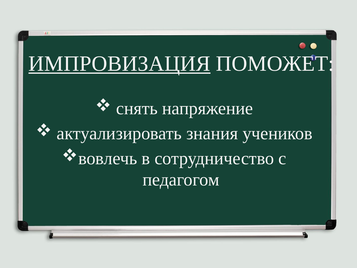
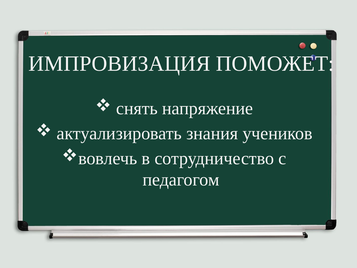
ИМПРОВИЗАЦИЯ underline: present -> none (119, 64)
